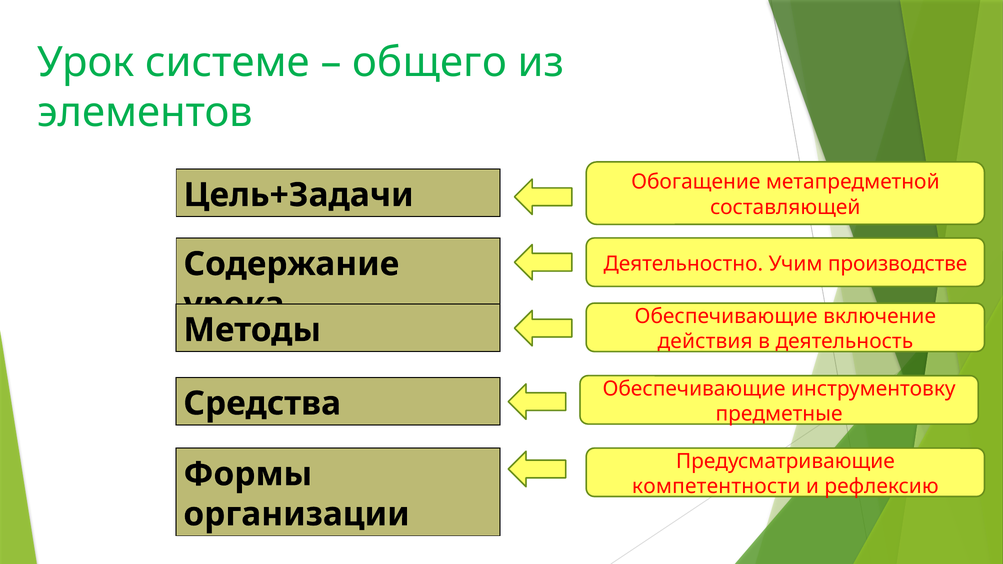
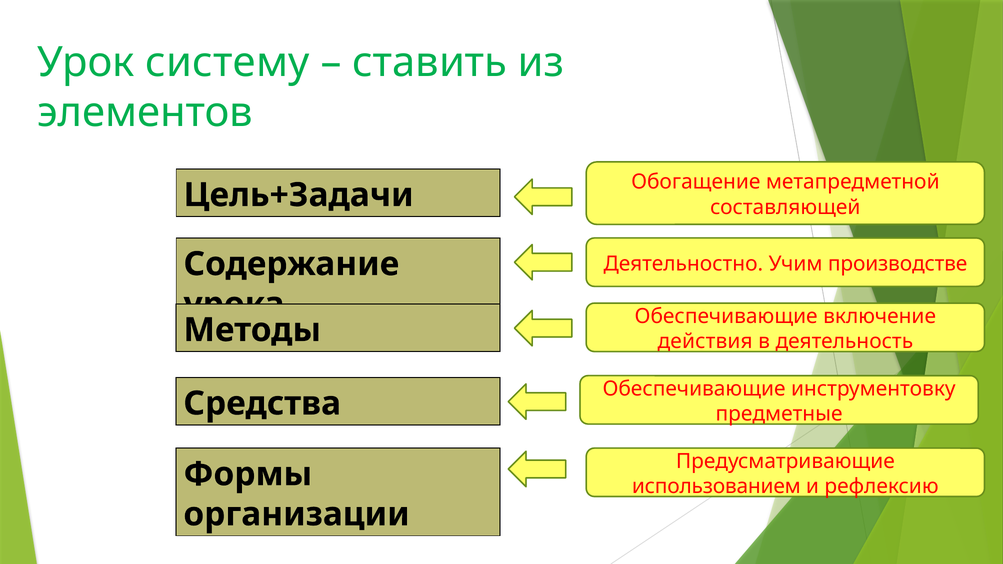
системе: системе -> систему (228, 62)
общего: общего -> ставить (430, 62)
компетентности: компетентности -> использованием (716, 486)
